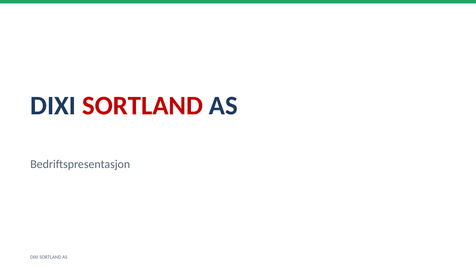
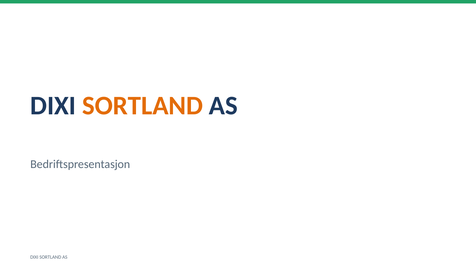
SORTLAND colour: red -> orange (143, 106)
